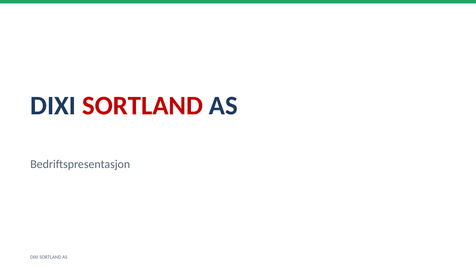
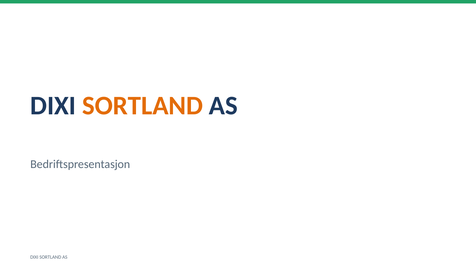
SORTLAND colour: red -> orange (143, 106)
